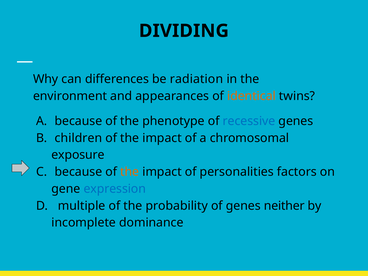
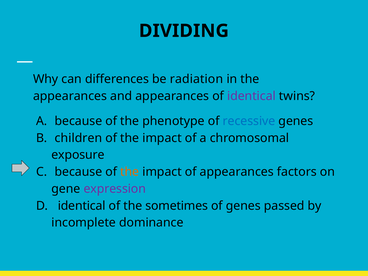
environment: environment -> appearances (70, 96)
identical colour: orange -> purple (251, 96)
of personalities: personalities -> appearances (237, 172)
expression colour: blue -> purple (115, 189)
multiple: multiple -> identical (82, 206)
probability: probability -> sometimes (177, 206)
neither: neither -> passed (284, 206)
